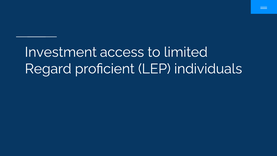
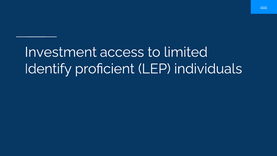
Regard: Regard -> Identify (48, 69)
